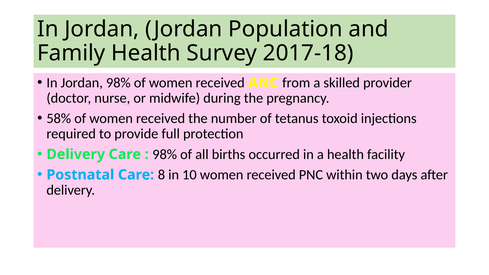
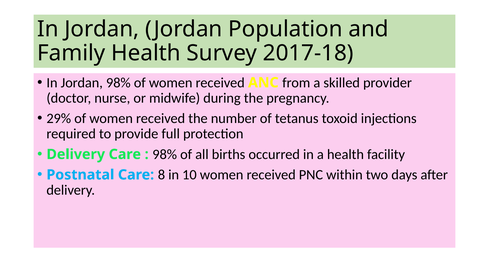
58%: 58% -> 29% (59, 118)
